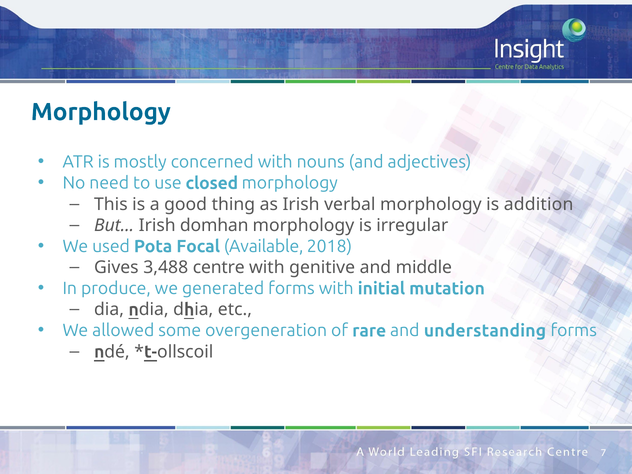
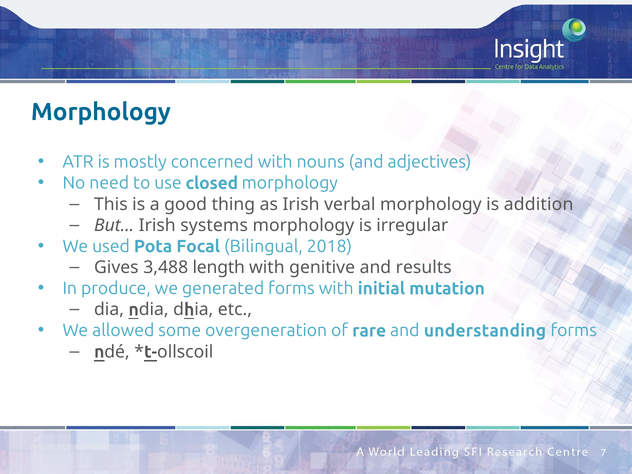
domhan: domhan -> systems (214, 225)
Available: Available -> Bilingual (263, 246)
centre: centre -> length (219, 267)
middle: middle -> results (424, 267)
